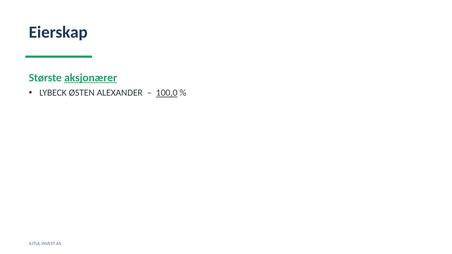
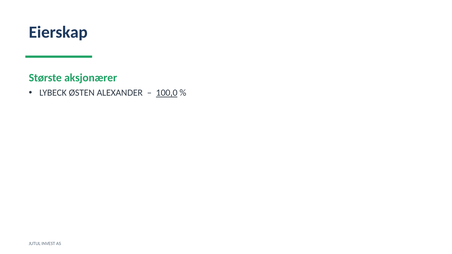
aksjonærer underline: present -> none (91, 78)
